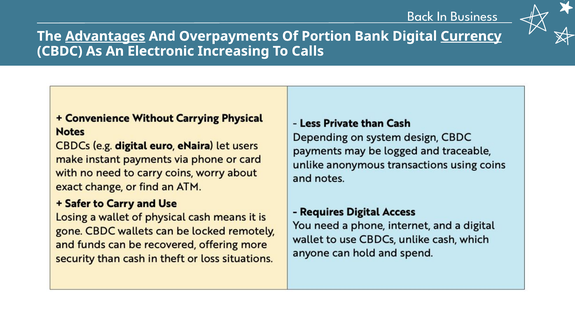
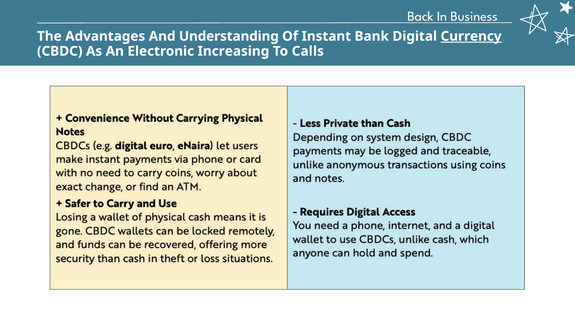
Advantages underline: present -> none (105, 36)
Overpayments: Overpayments -> Understanding (229, 36)
Portion: Portion -> Instant (326, 36)
